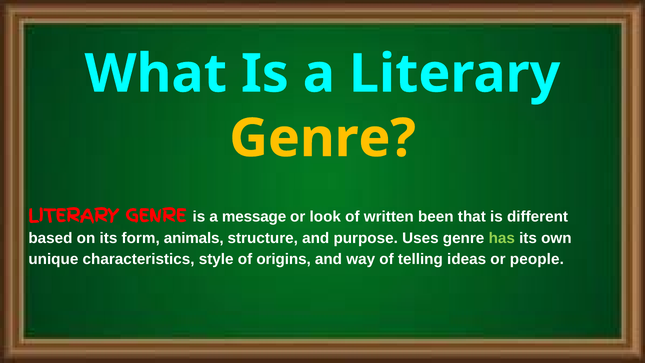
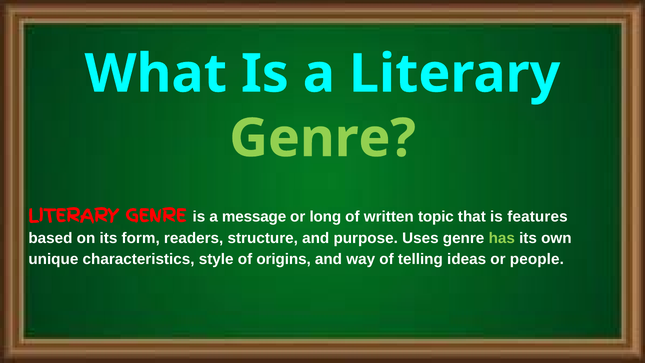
Genre colour: yellow -> light green (323, 138)
look: look -> long (325, 217)
been: been -> topic (436, 217)
different: different -> features (537, 217)
animals: animals -> readers (194, 238)
